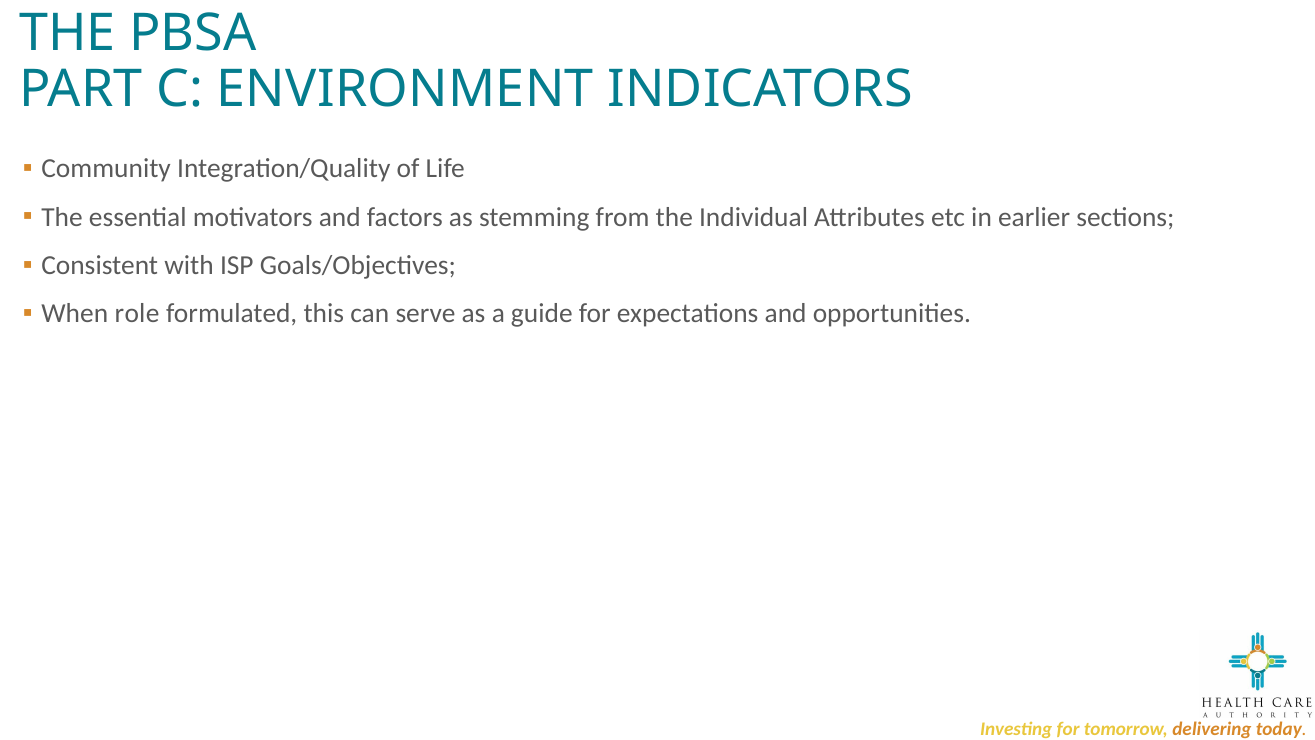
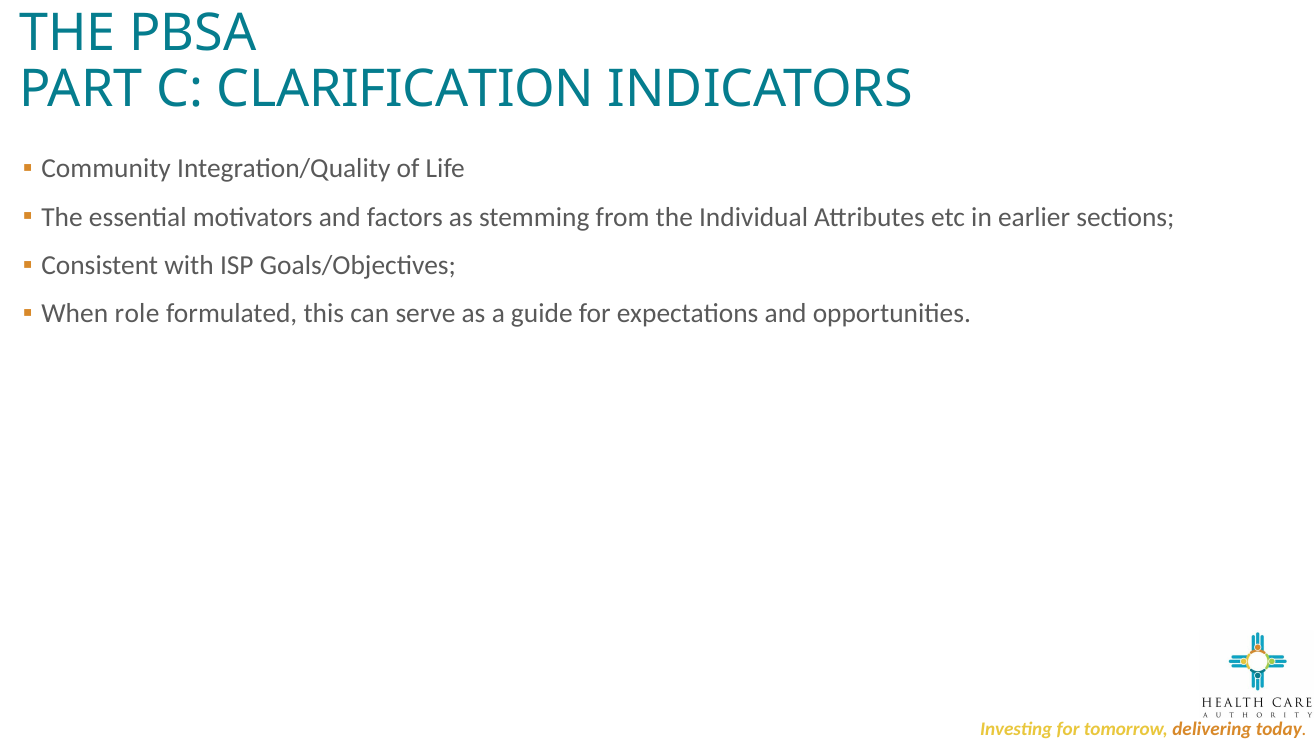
ENVIRONMENT: ENVIRONMENT -> CLARIFICATION (406, 89)
